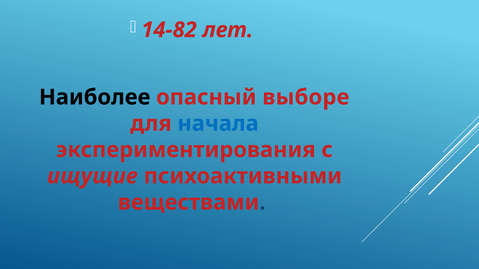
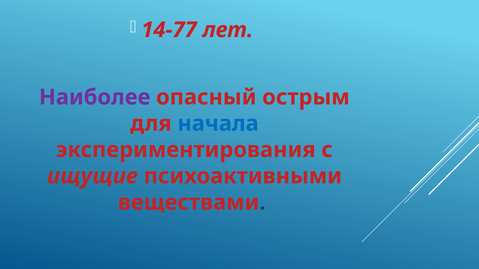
14-82: 14-82 -> 14-77 (169, 30)
Наиболее colour: black -> purple (95, 97)
выборе: выборе -> острым (306, 97)
